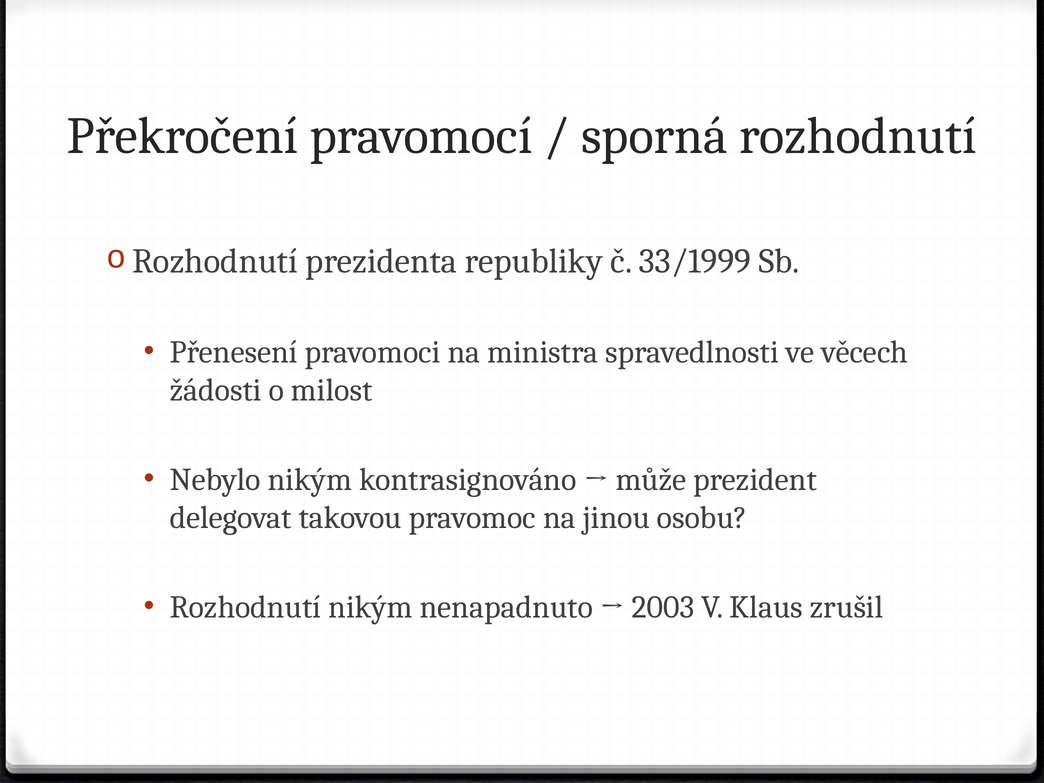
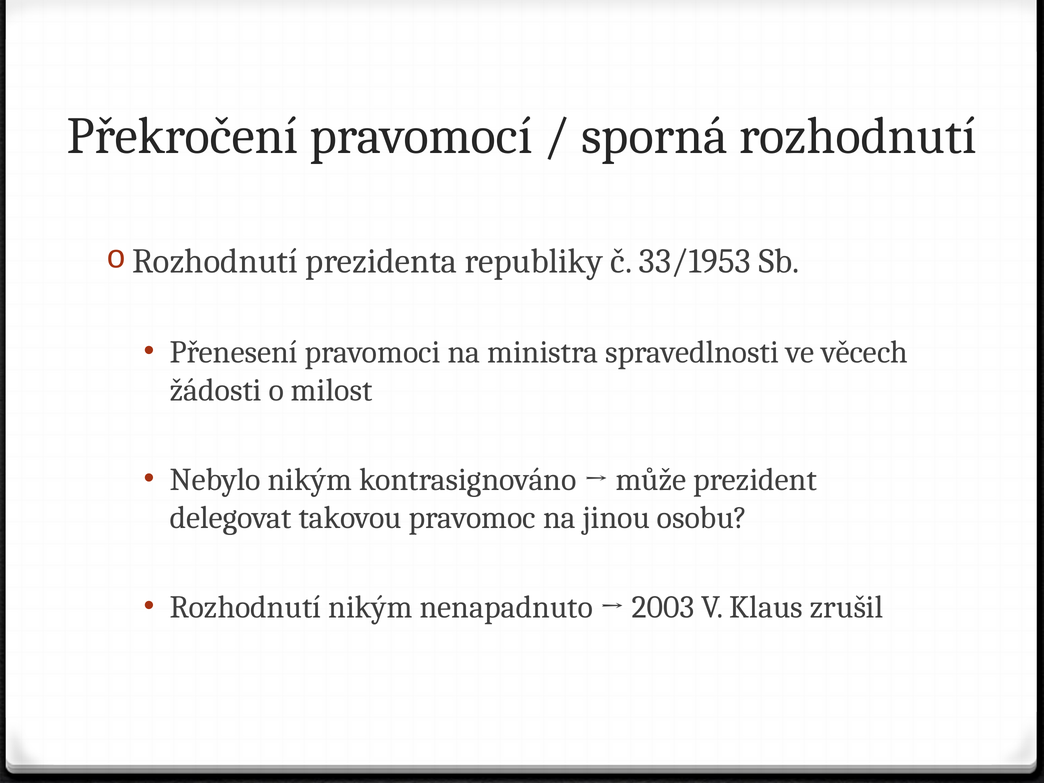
33/1999: 33/1999 -> 33/1953 (695, 261)
